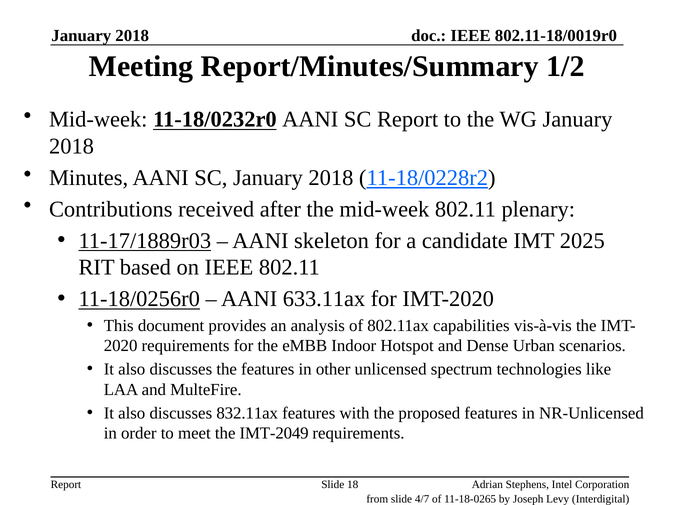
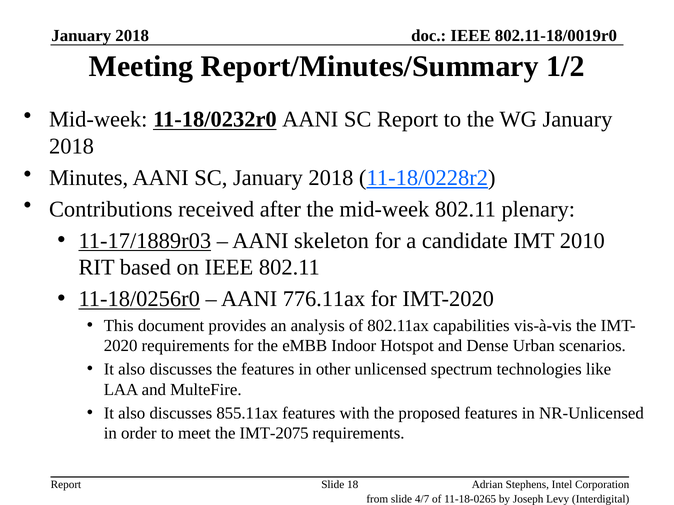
2025: 2025 -> 2010 (582, 241)
633.11ax: 633.11ax -> 776.11ax (324, 299)
832.11ax: 832.11ax -> 855.11ax (247, 413)
IMT-2049: IMT-2049 -> IMT-2075 (274, 434)
